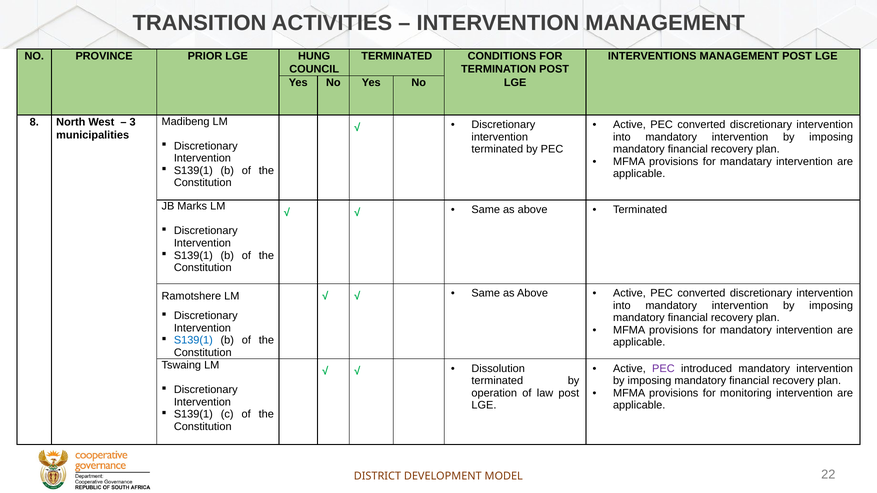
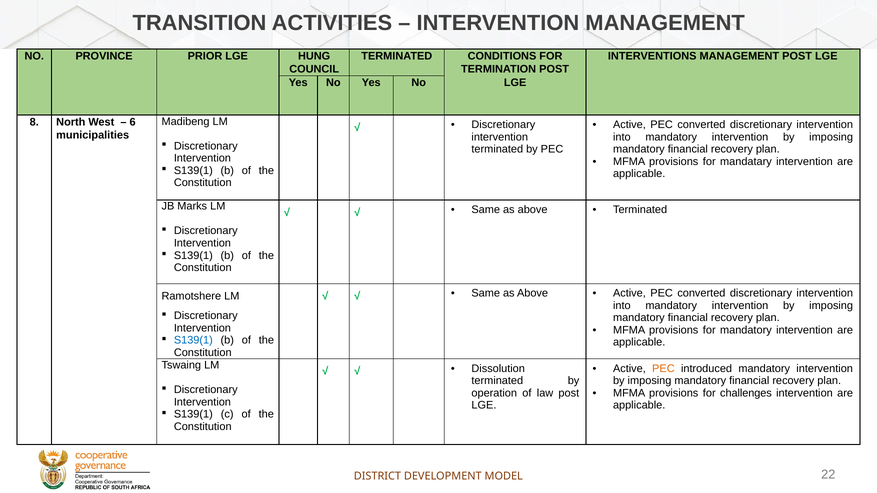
3: 3 -> 6 (133, 122)
PEC colour: purple -> orange (663, 369)
monitoring: monitoring -> challenges (746, 393)
